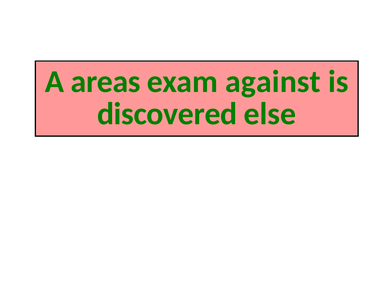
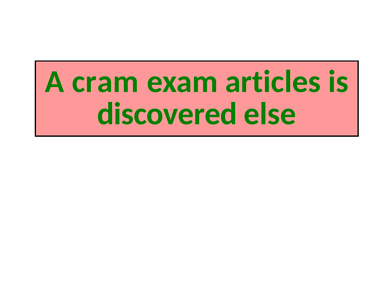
areas: areas -> cram (105, 81)
against: against -> articles (273, 81)
